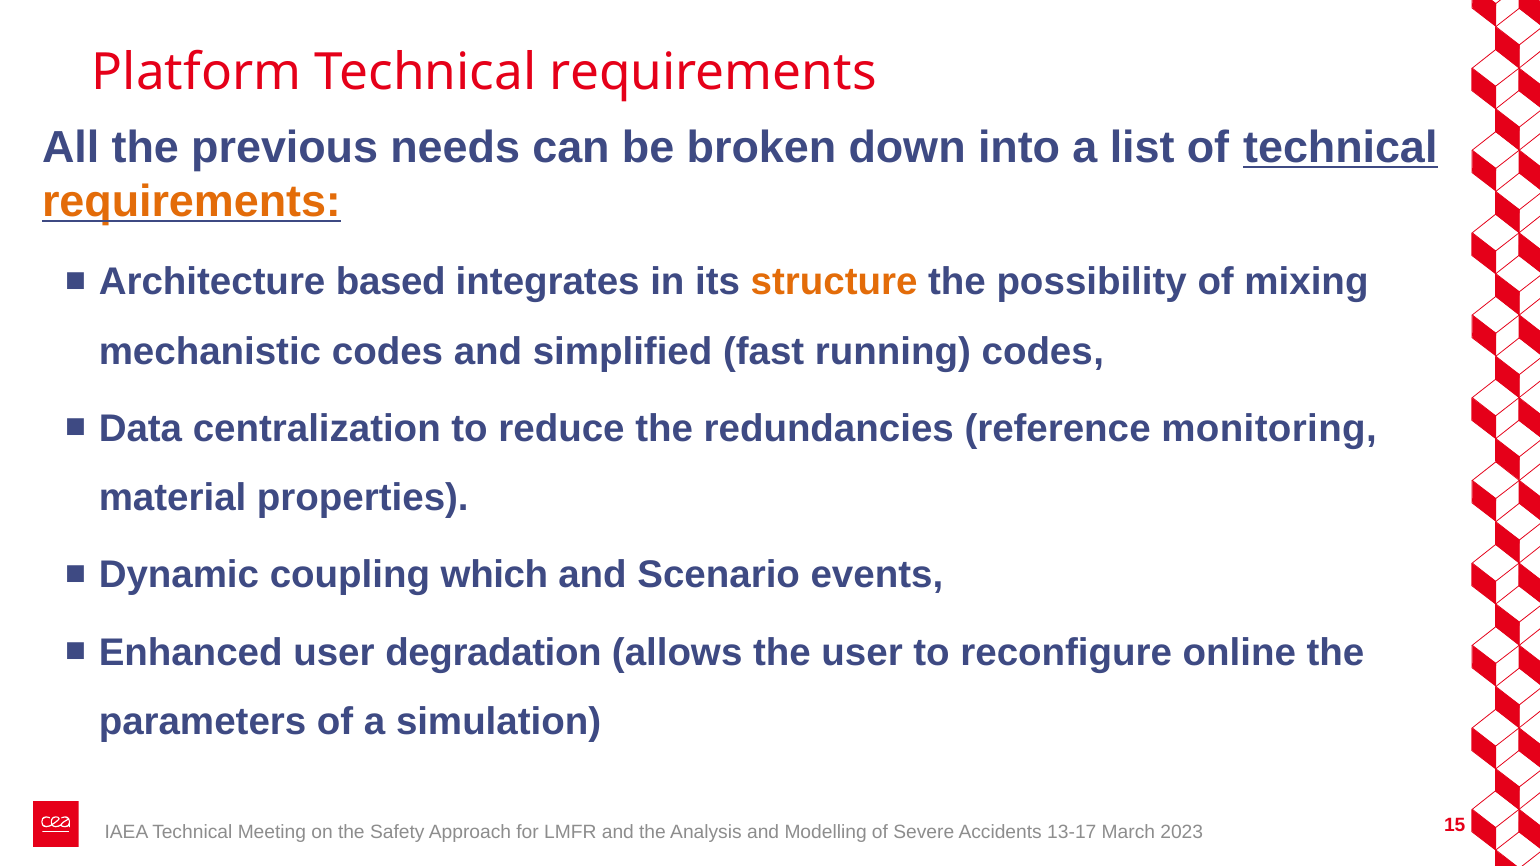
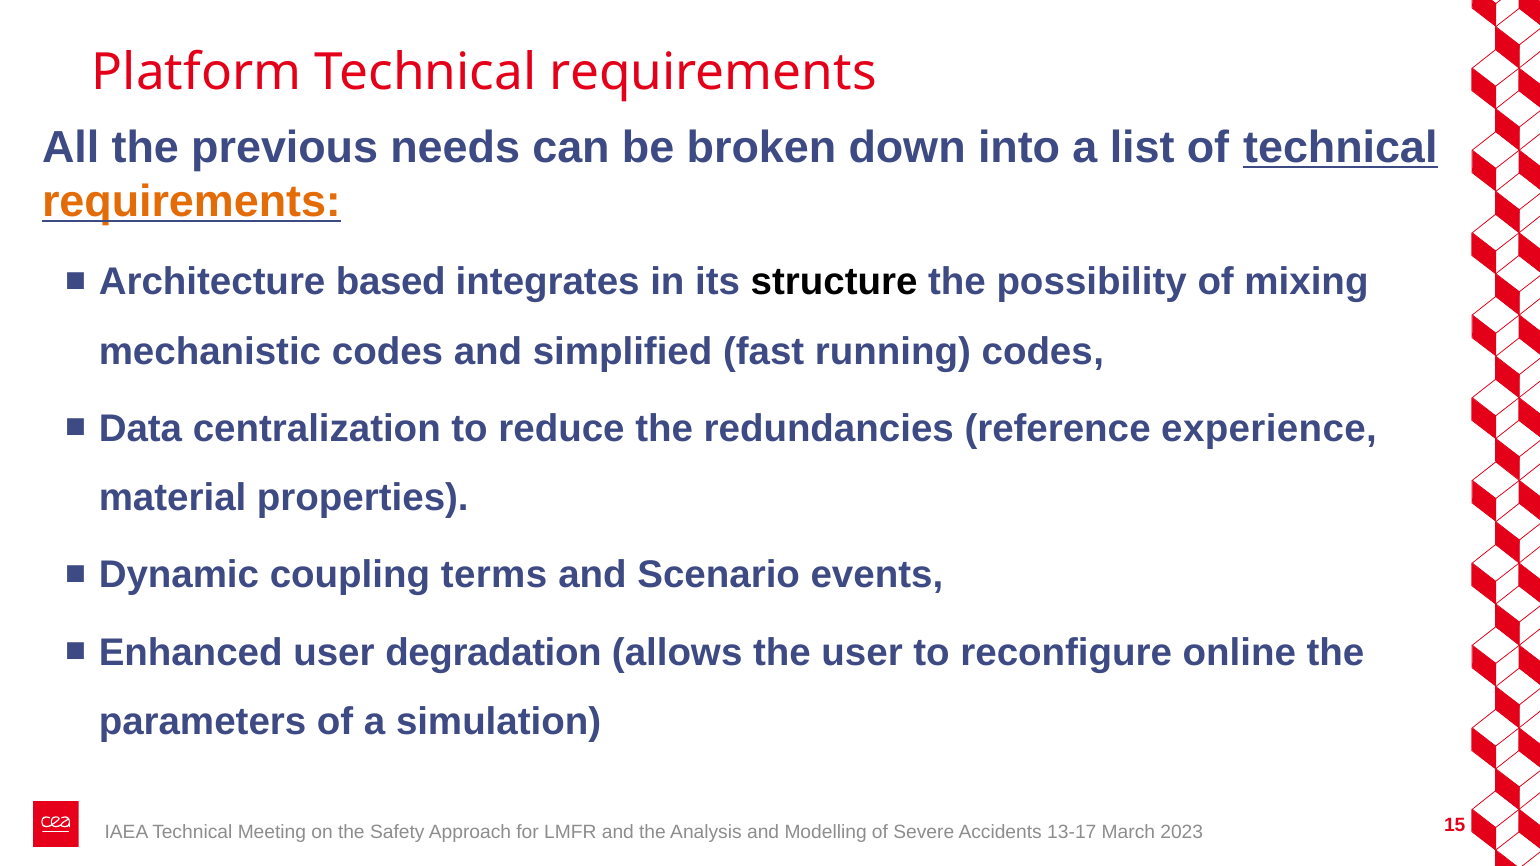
structure colour: orange -> black (834, 282)
monitoring: monitoring -> experience (1269, 429)
which: which -> terms (494, 575)
